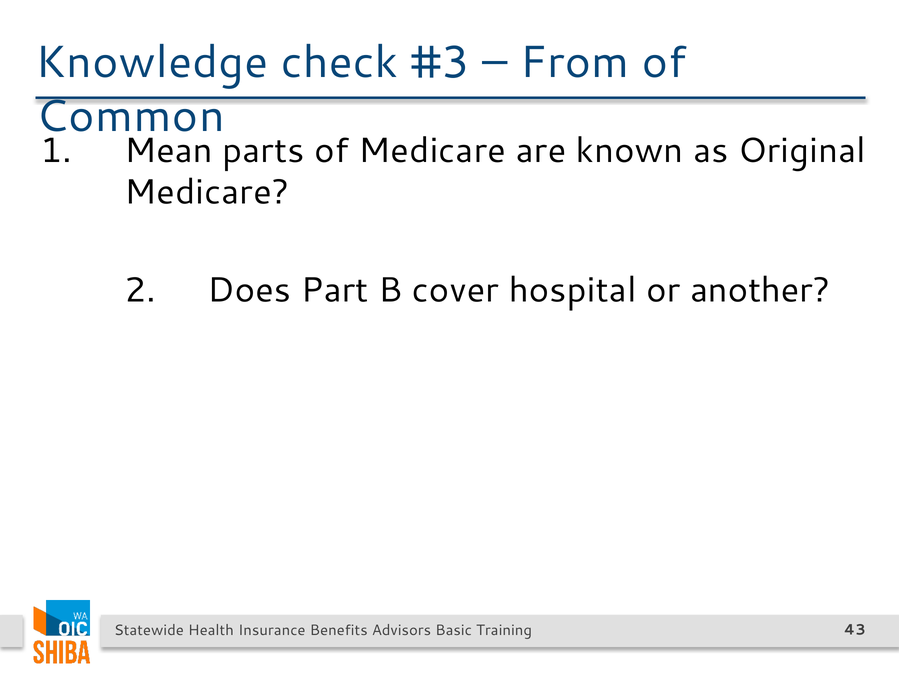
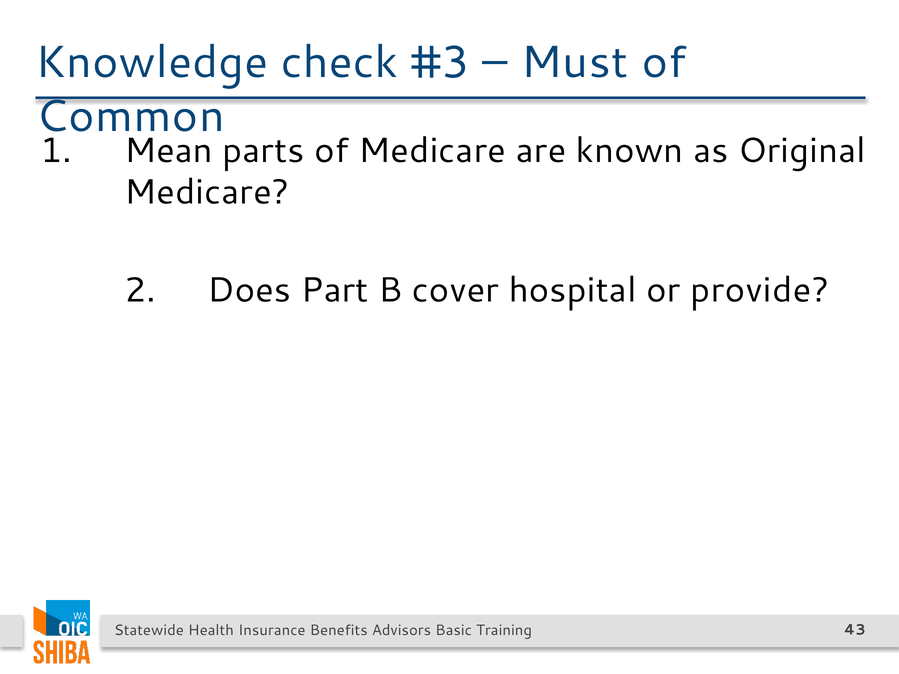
From: From -> Must (574, 62)
another: another -> provide (760, 290)
